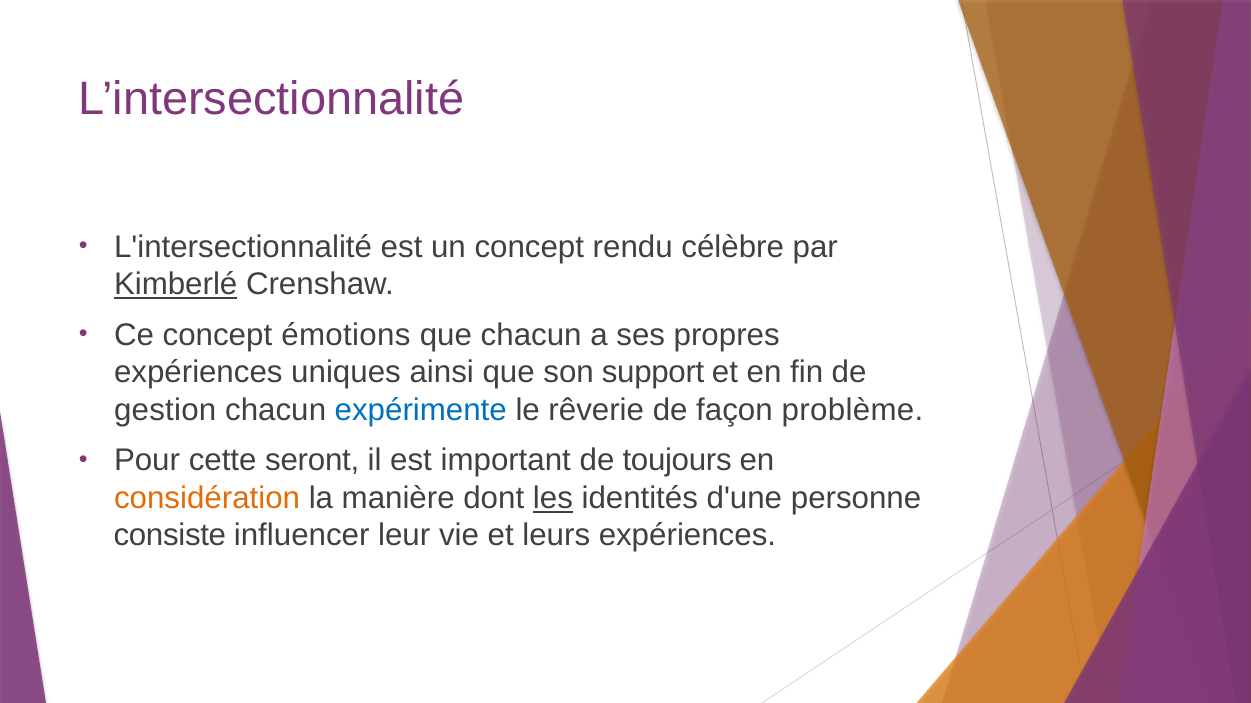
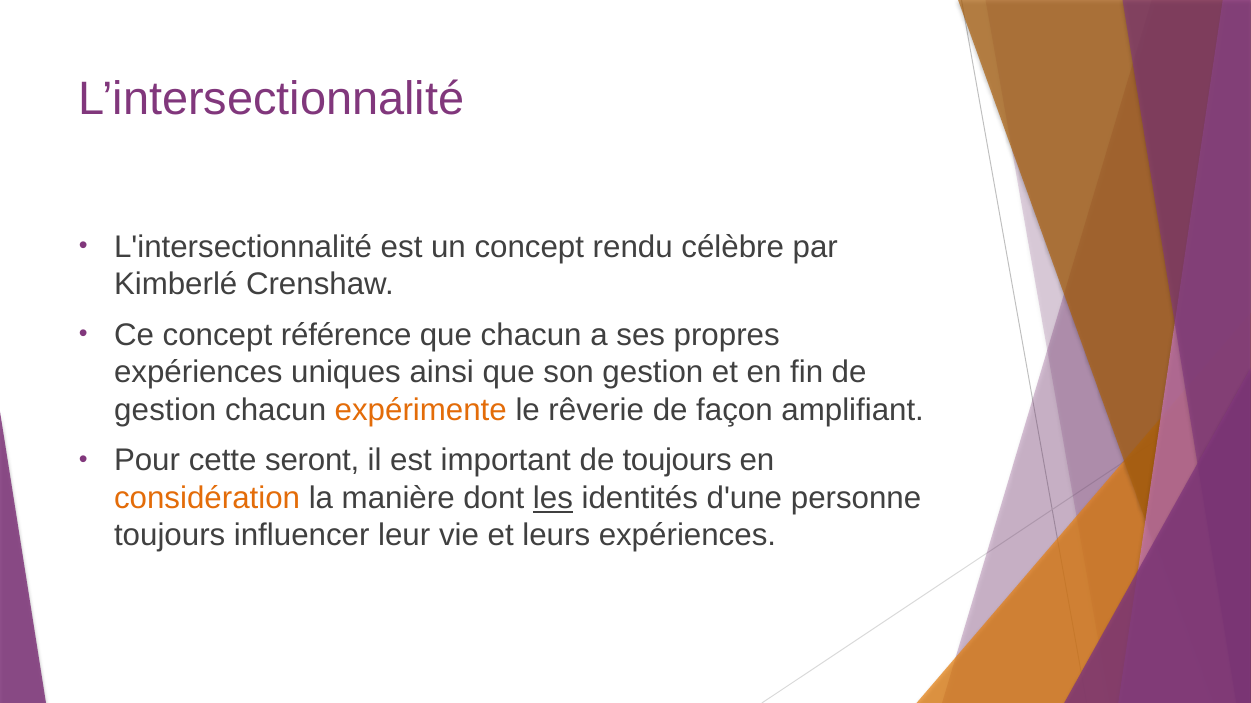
Kimberlé underline: present -> none (176, 285)
émotions: émotions -> référence (346, 335)
son support: support -> gestion (653, 373)
expérimente colour: blue -> orange (421, 411)
problème: problème -> amplifiant (853, 411)
consiste: consiste -> toujours (170, 536)
